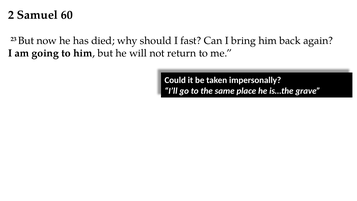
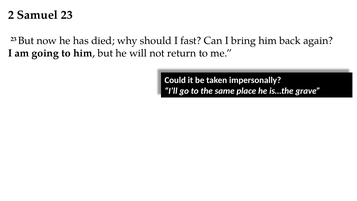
Samuel 60: 60 -> 23 (67, 15)
